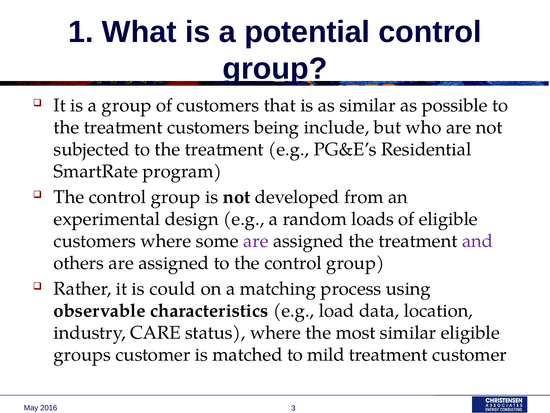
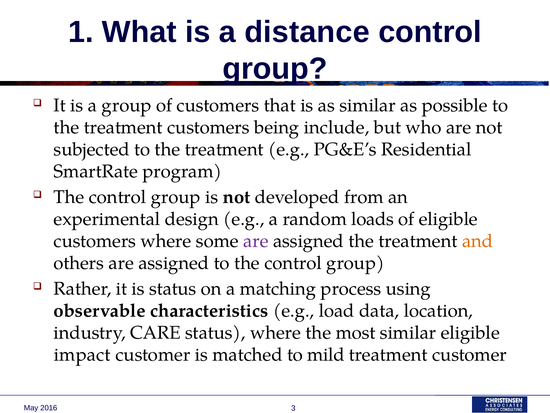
potential: potential -> distance (307, 32)
and colour: purple -> orange (478, 241)
is could: could -> status (173, 289)
groups: groups -> impact (82, 355)
